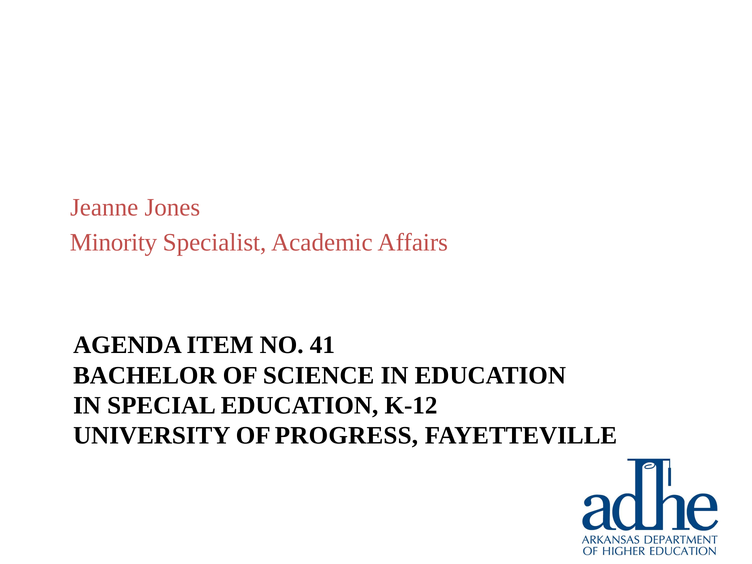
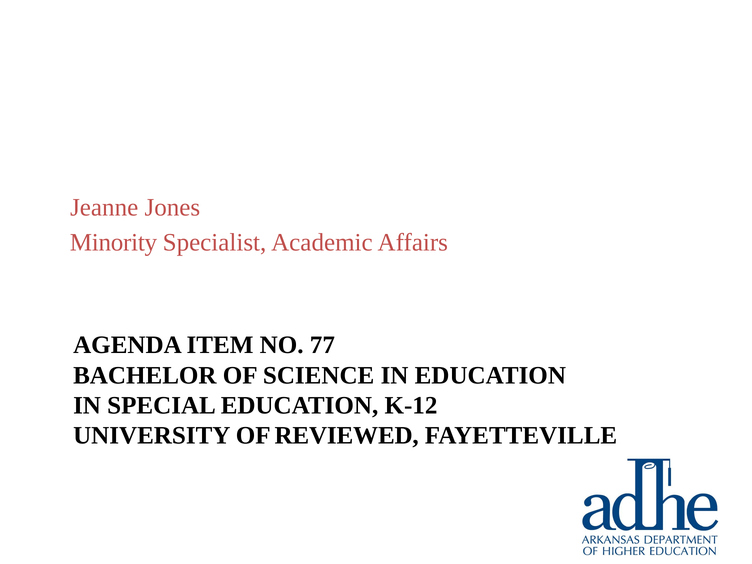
41: 41 -> 77 (322, 345)
PROGRESS: PROGRESS -> REVIEWED (347, 435)
